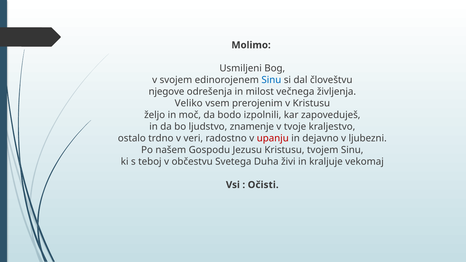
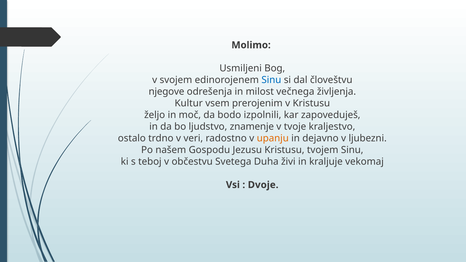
Veliko: Veliko -> Kultur (189, 103)
upanju colour: red -> orange (273, 138)
Očisti: Očisti -> Dvoje (263, 185)
